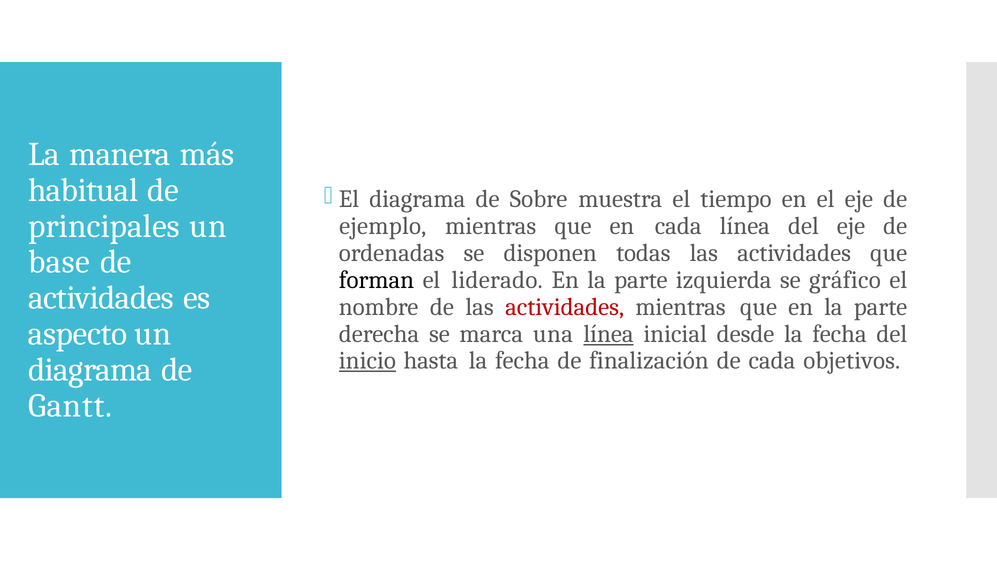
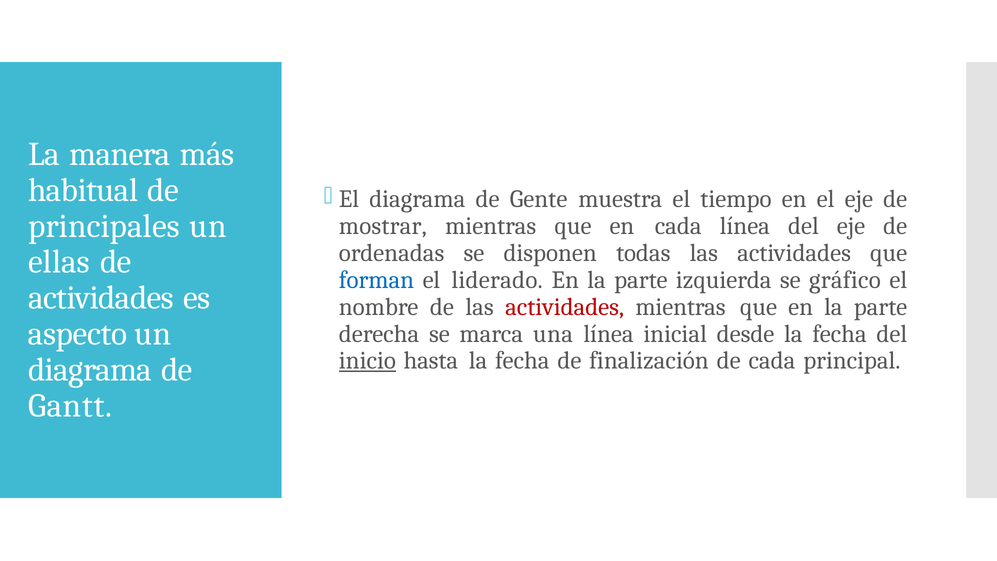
Sobre: Sobre -> Gente (539, 199)
ejemplo: ejemplo -> mostrar (383, 226)
base: base -> ellas (59, 262)
forman colour: black -> blue (376, 280)
línea underline: present -> none (608, 334)
objetivos: objetivos -> principal (852, 361)
